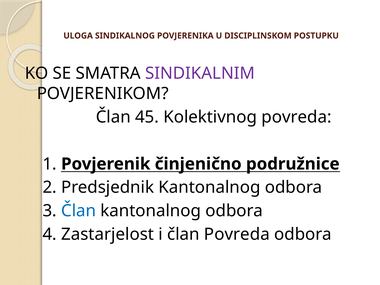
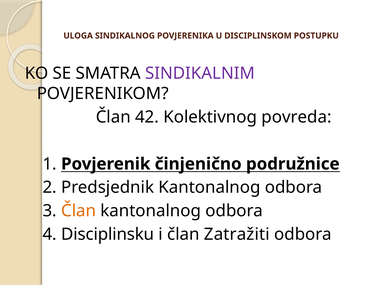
45: 45 -> 42 (147, 117)
Član colour: blue -> orange (79, 211)
Zastarjelost: Zastarjelost -> Disciplinsku (108, 234)
član Povreda: Povreda -> Zatražiti (237, 234)
